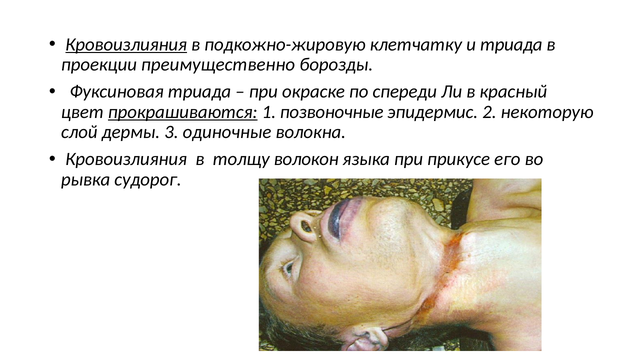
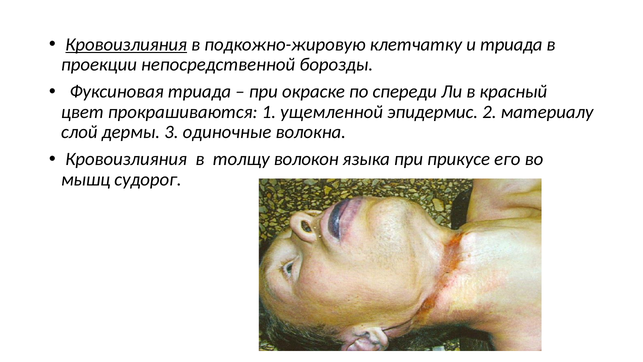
преимущественно: преимущественно -> непосредственной (218, 65)
прокрашиваются underline: present -> none (183, 112)
позвоночные: позвоночные -> ущемленной (332, 112)
некоторую: некоторую -> материалу (547, 112)
рывка: рывка -> мышц (86, 179)
